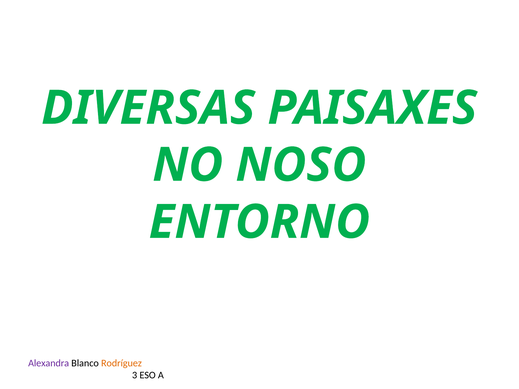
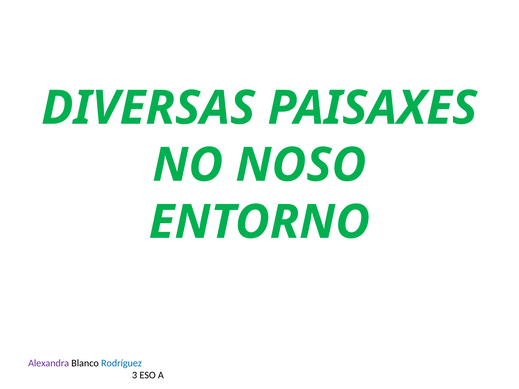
Rodríguez colour: orange -> blue (121, 363)
